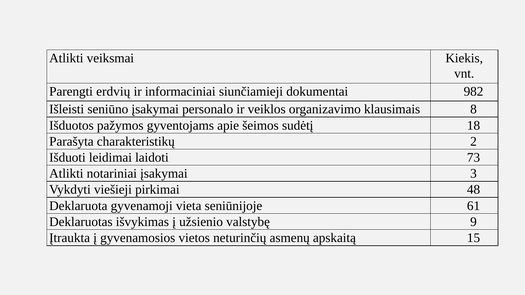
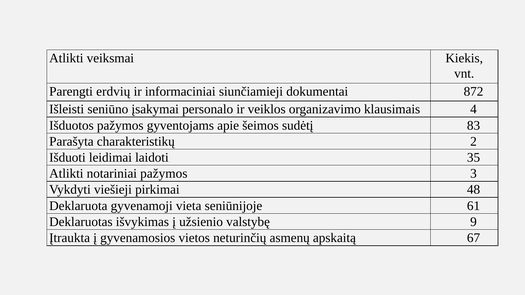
982: 982 -> 872 (474, 92)
8: 8 -> 4 (474, 109)
18: 18 -> 83 (474, 125)
73: 73 -> 35 (474, 158)
notariniai įsakymai: įsakymai -> pažymos (164, 174)
15: 15 -> 67 (474, 238)
